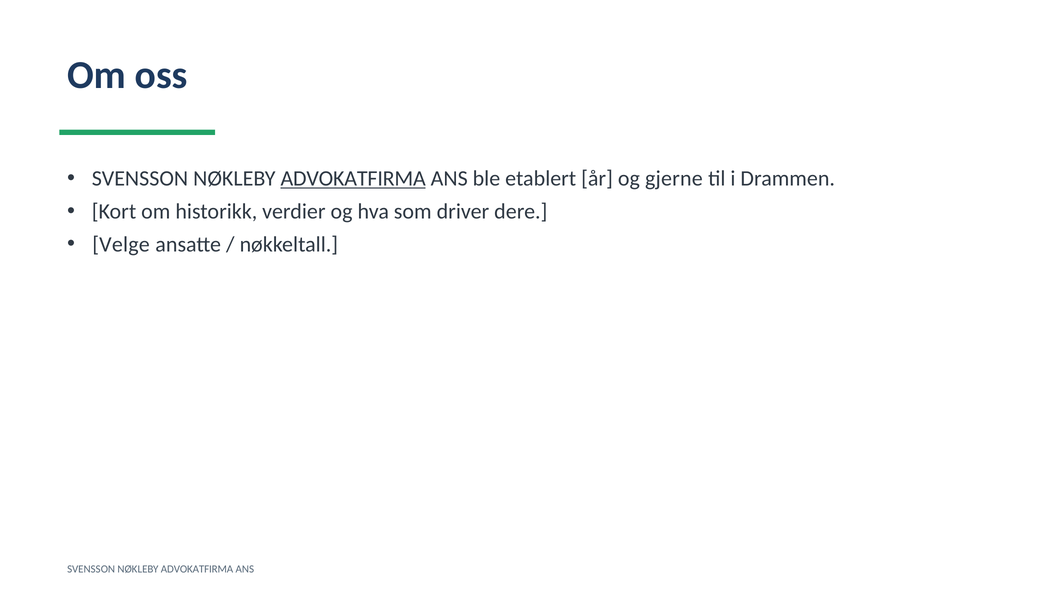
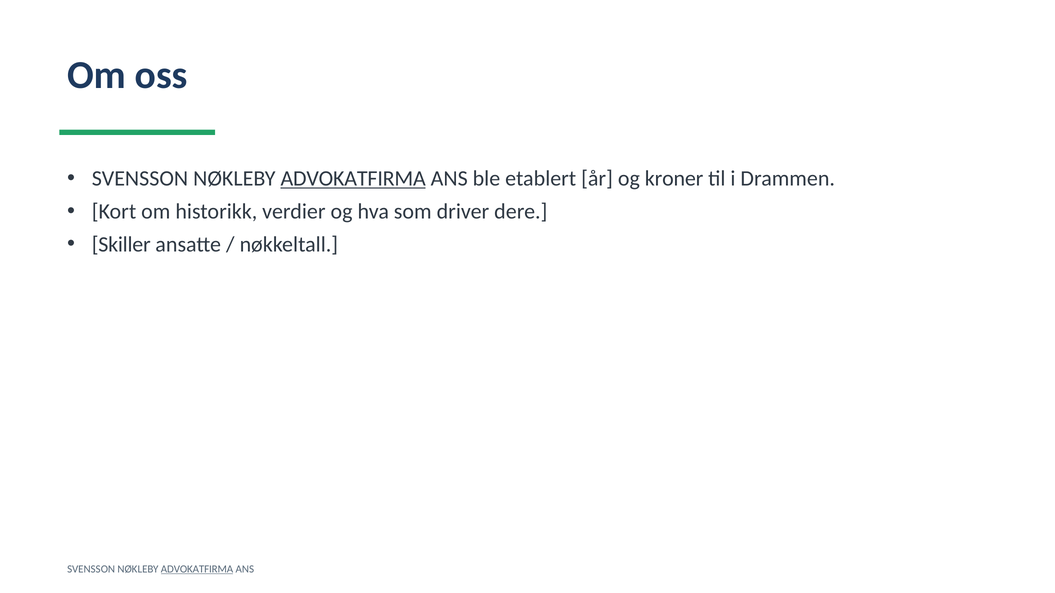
gjerne: gjerne -> kroner (674, 179)
Velge: Velge -> Skiller (121, 245)
ADVOKATFIRMA underline: none -> present (197, 569)
